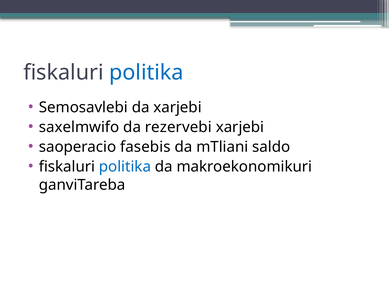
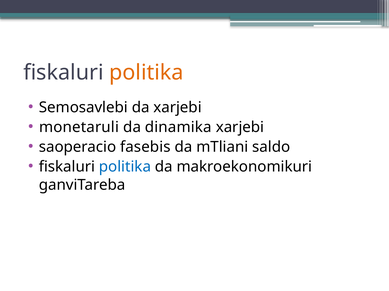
politika colour: blue -> orange (146, 73)
saxelmwifo: saxelmwifo -> monetaruli (79, 128)
rezervebi: rezervebi -> dinamika (178, 128)
